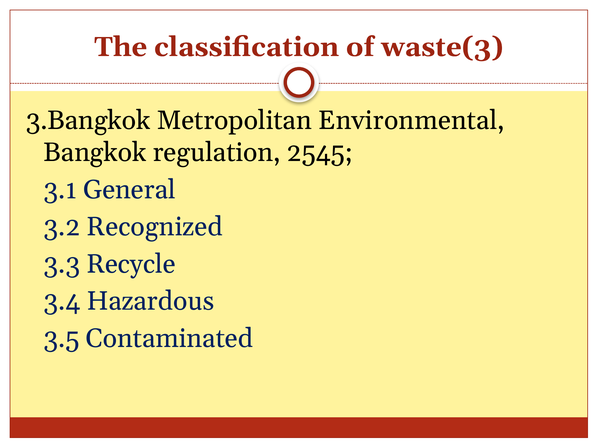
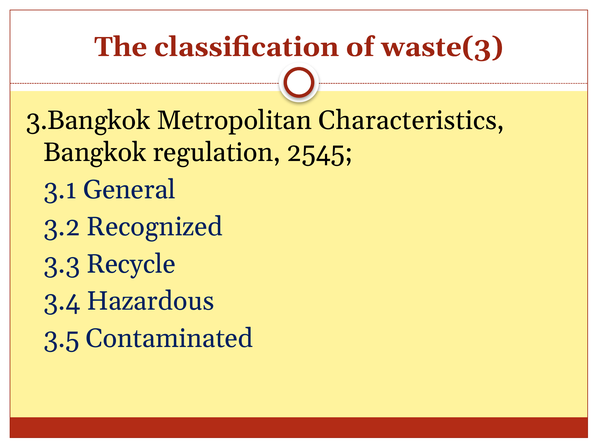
Environmental: Environmental -> Characteristics (411, 121)
